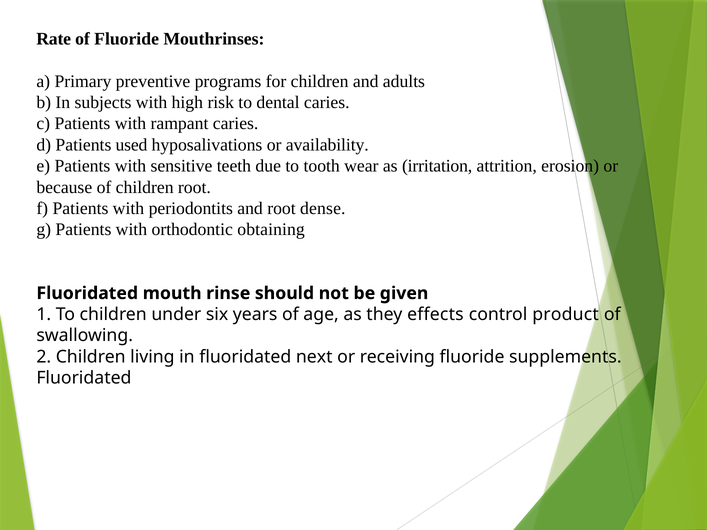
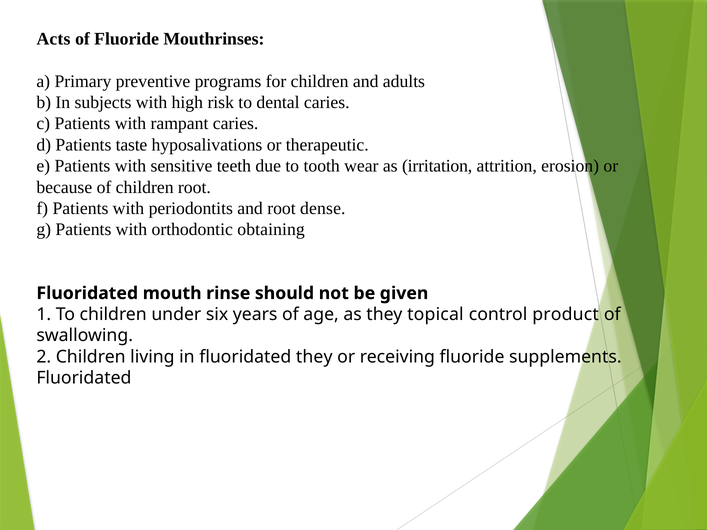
Rate: Rate -> Acts (53, 39)
used: used -> taste (131, 145)
availability: availability -> therapeutic (327, 145)
effects: effects -> topical (435, 315)
fluoridated next: next -> they (314, 357)
